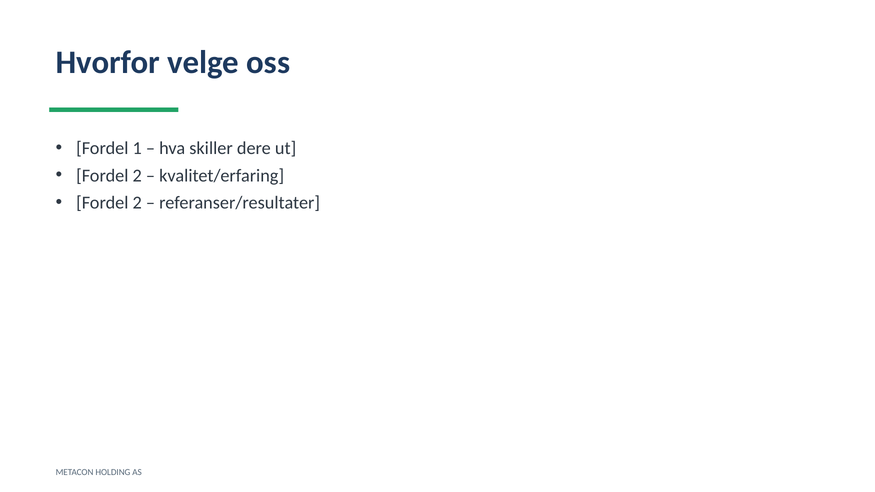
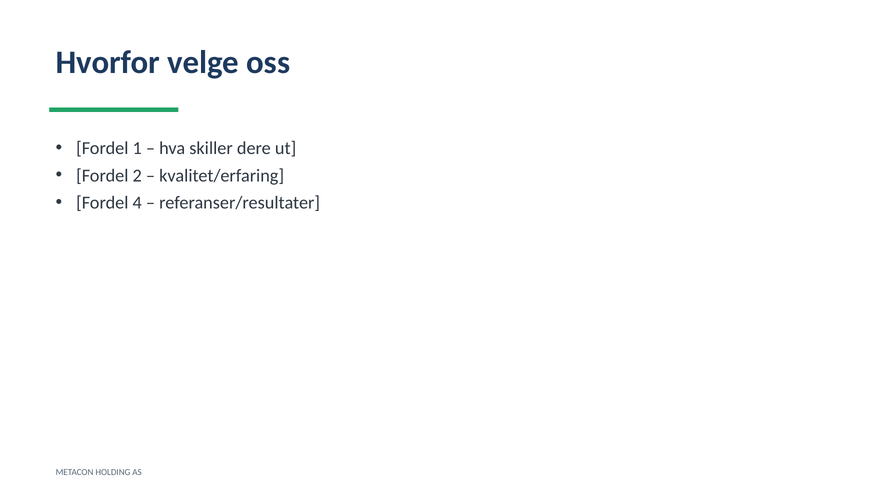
2: 2 -> 4 (137, 203)
